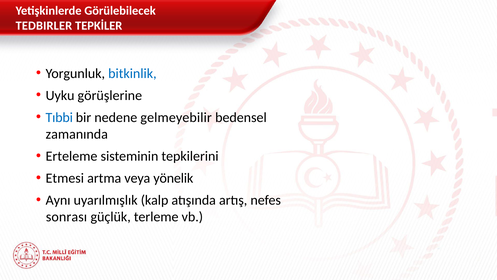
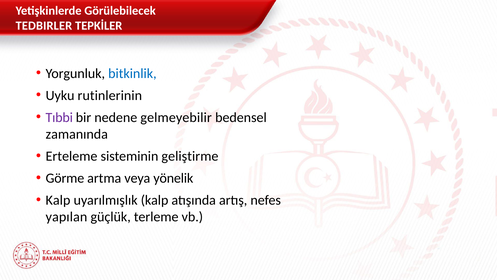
görüşlerine: görüşlerine -> rutinlerinin (110, 95)
Tıbbi colour: blue -> purple (59, 117)
tepkilerini: tepkilerini -> geliştirme (190, 156)
Etmesi: Etmesi -> Görme (65, 178)
Aynı: Aynı -> Kalp (58, 200)
sonrası: sonrası -> yapılan (66, 217)
